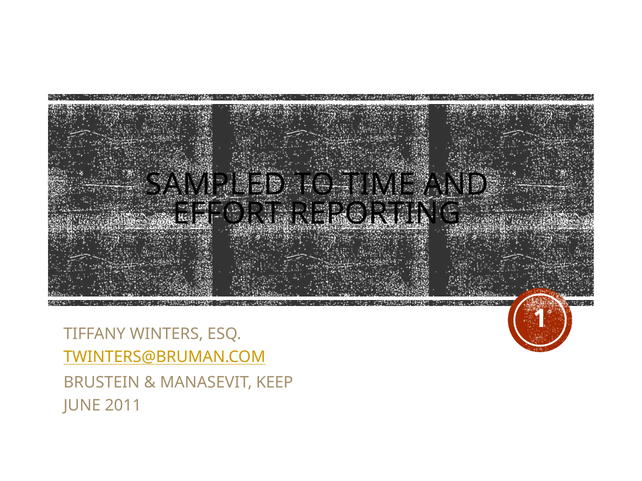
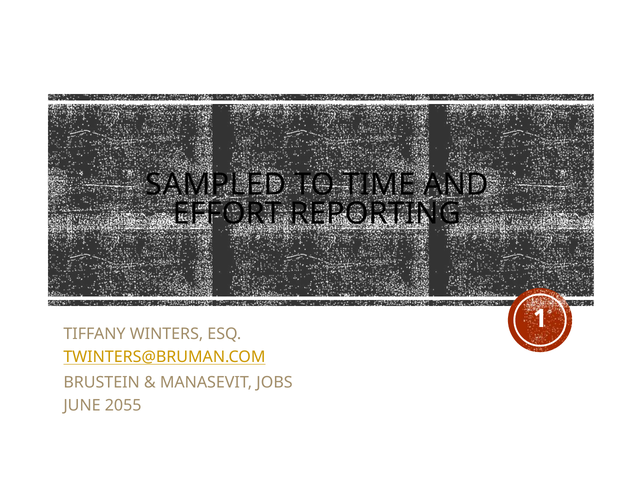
KEEP: KEEP -> JOBS (275, 383)
2011: 2011 -> 2055 (123, 406)
